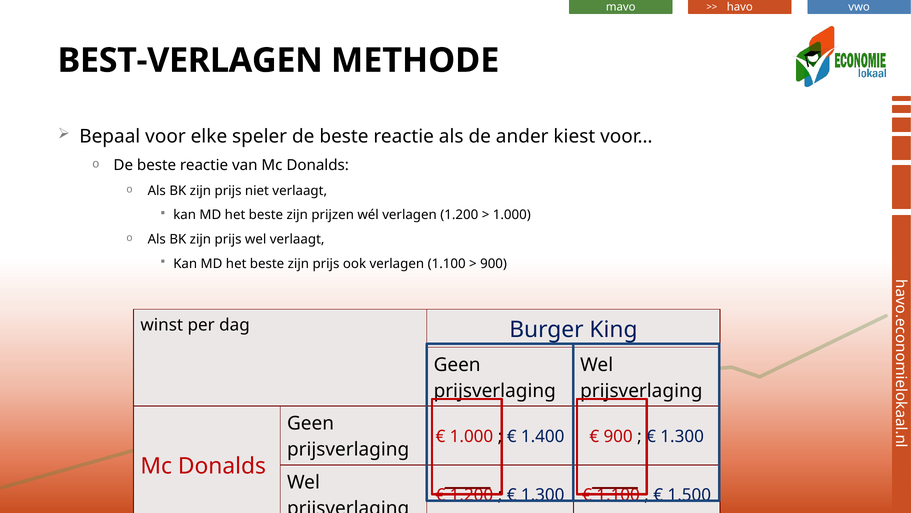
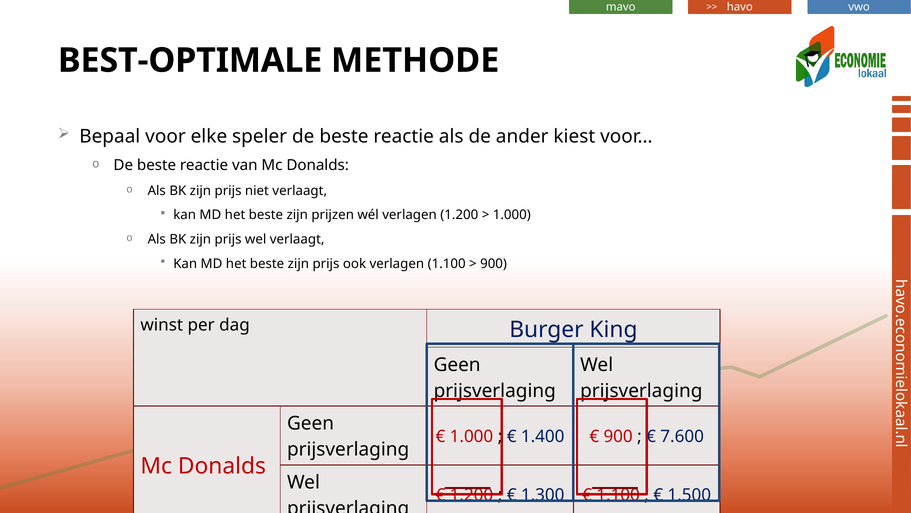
BEST-VERLAGEN: BEST-VERLAGEN -> BEST-OPTIMALE (190, 60)
1.300: 1.300 -> 7.600 (682, 436)
